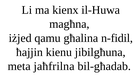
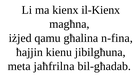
il-Huwa: il-Huwa -> il-Kienx (101, 10)
n-fidil: n-fidil -> n-fina (117, 38)
